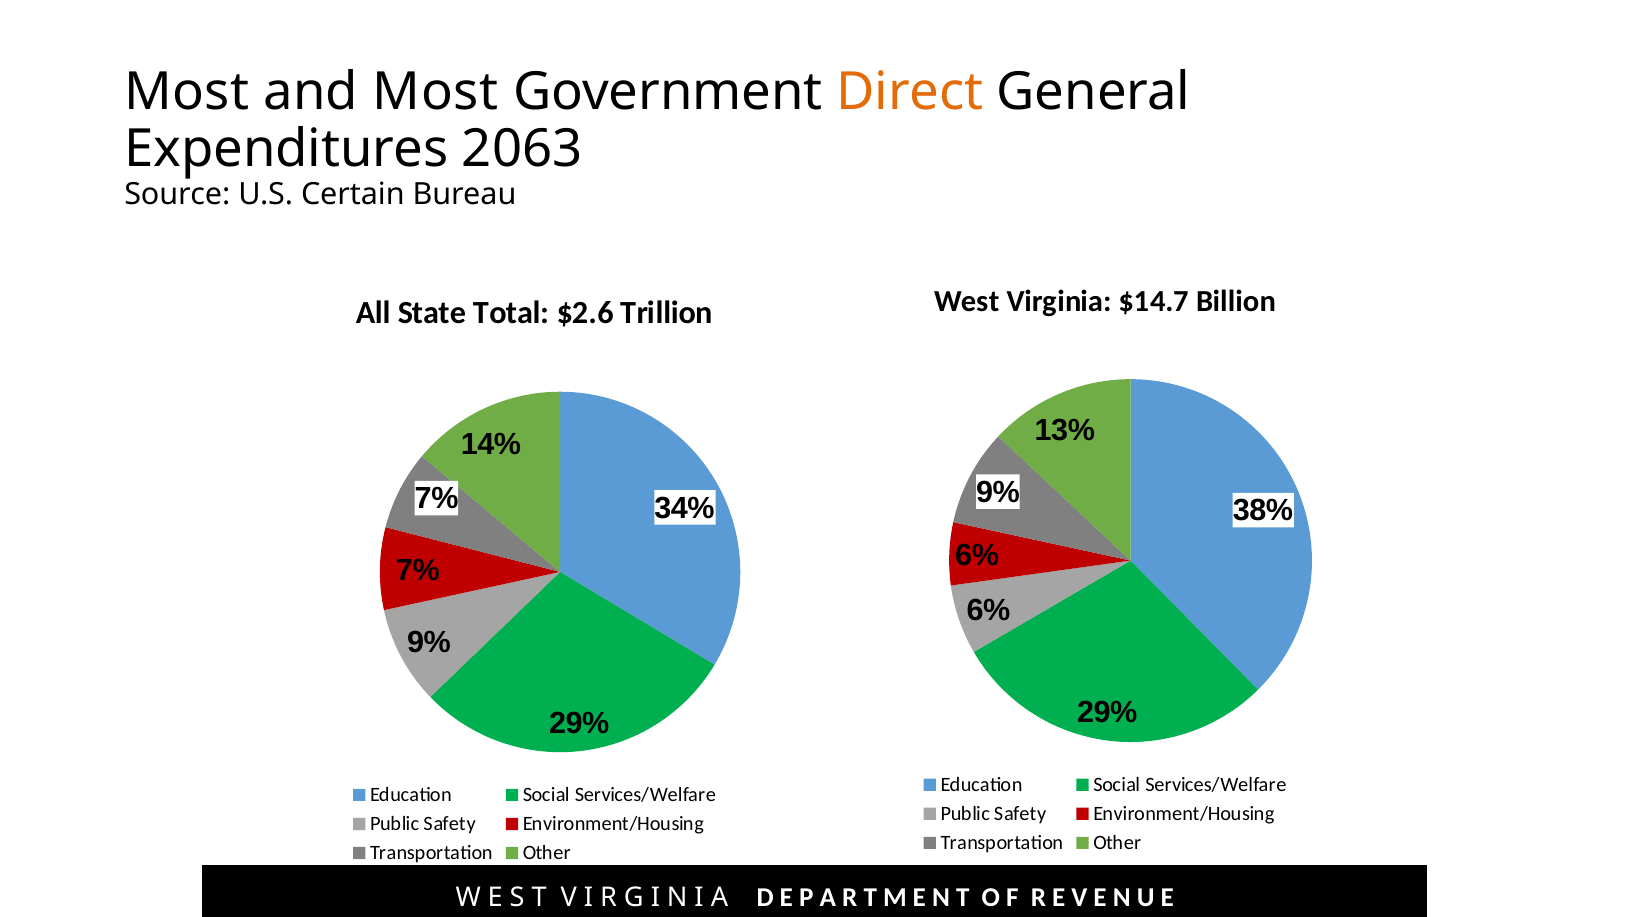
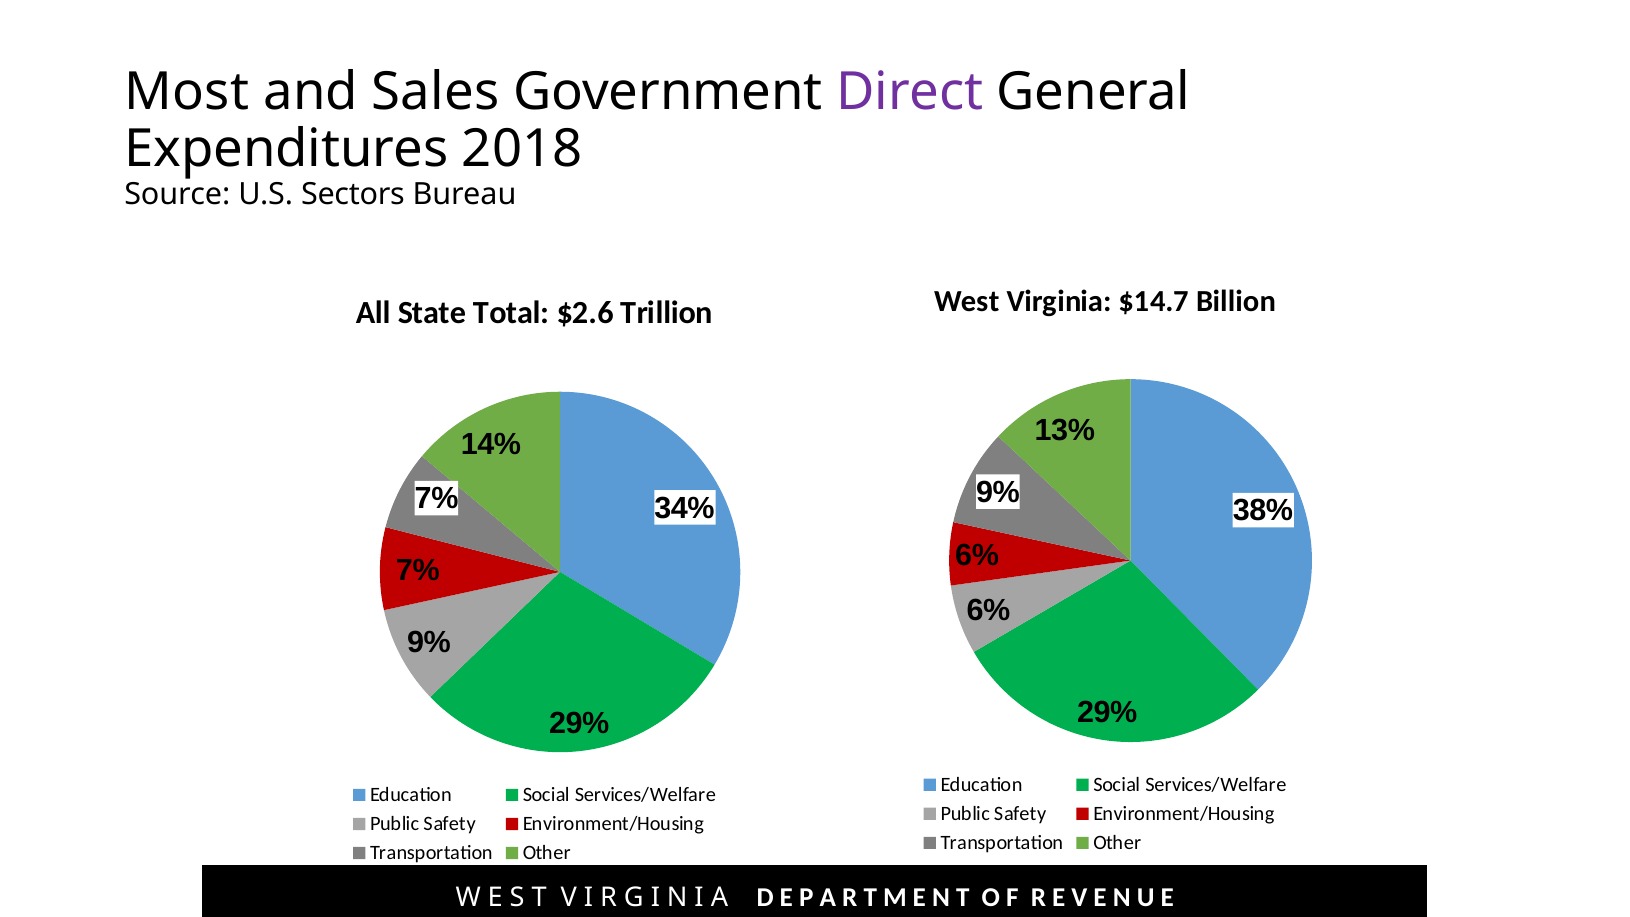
and Most: Most -> Sales (436, 92)
Direct colour: orange -> purple (910, 92)
2063: 2063 -> 2018 (522, 149)
Certain: Certain -> Sectors (353, 194)
